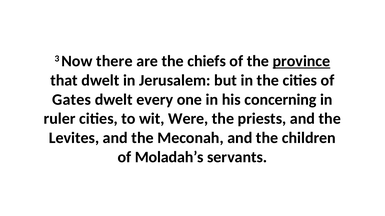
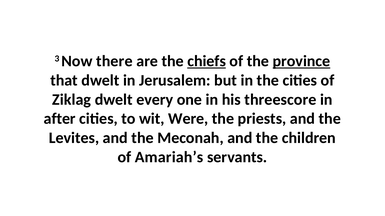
chiefs underline: none -> present (207, 61)
Gates: Gates -> Ziklag (72, 100)
concerning: concerning -> threescore (280, 100)
ruler: ruler -> after (60, 119)
Moladah’s: Moladah’s -> Amariah’s (169, 158)
